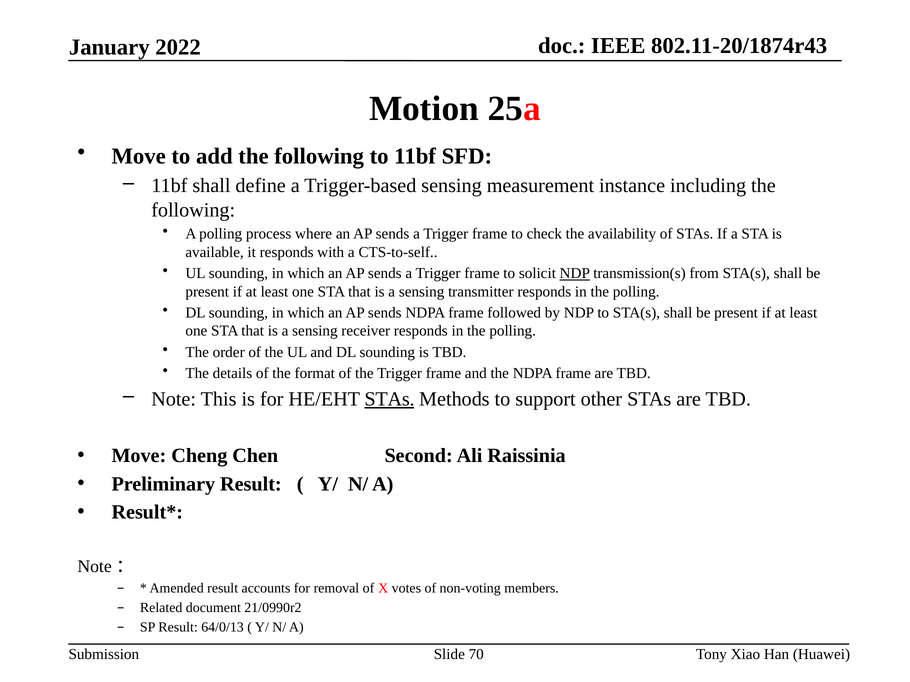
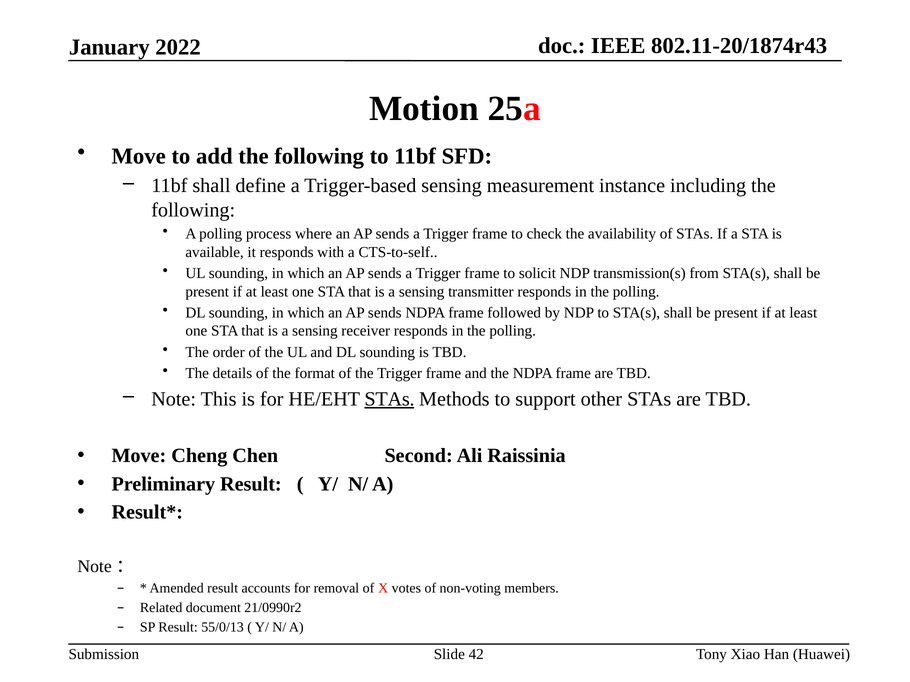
NDP underline: present -> none (575, 274)
64/0/13: 64/0/13 -> 55/0/13 (223, 627)
70: 70 -> 42 (476, 655)
